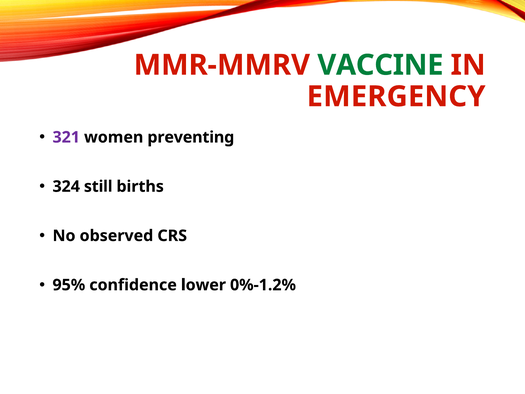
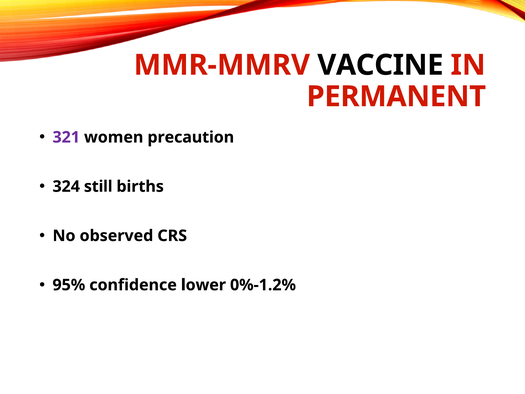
VACCINE colour: green -> black (380, 65)
EMERGENCY: EMERGENCY -> PERMANENT (396, 97)
preventing: preventing -> precaution (191, 137)
